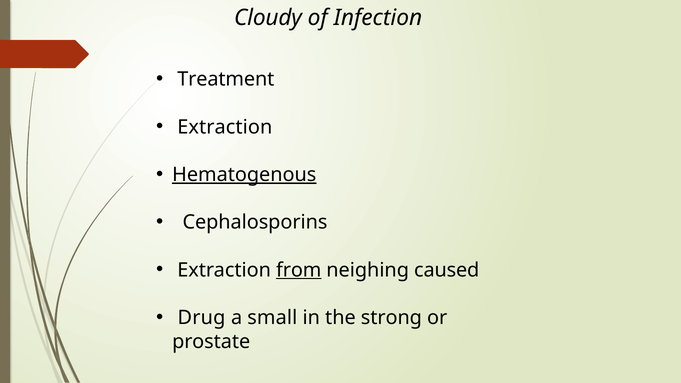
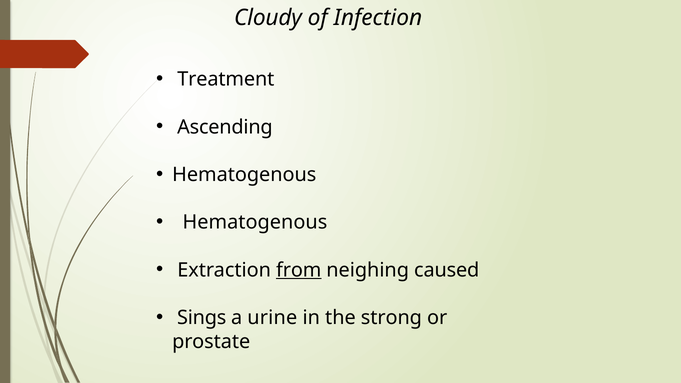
Extraction: Extraction -> Ascending (225, 127)
Hematogenous underline: present -> none (244, 175)
Cephalosporins: Cephalosporins -> Hematogenous (255, 222)
Drug: Drug -> Sings (202, 318)
small: small -> urine (272, 318)
